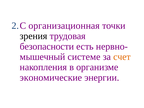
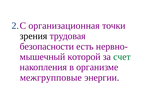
системе: системе -> которой (84, 57)
счет colour: orange -> green (122, 57)
экономические: экономические -> межгрупповые (51, 78)
